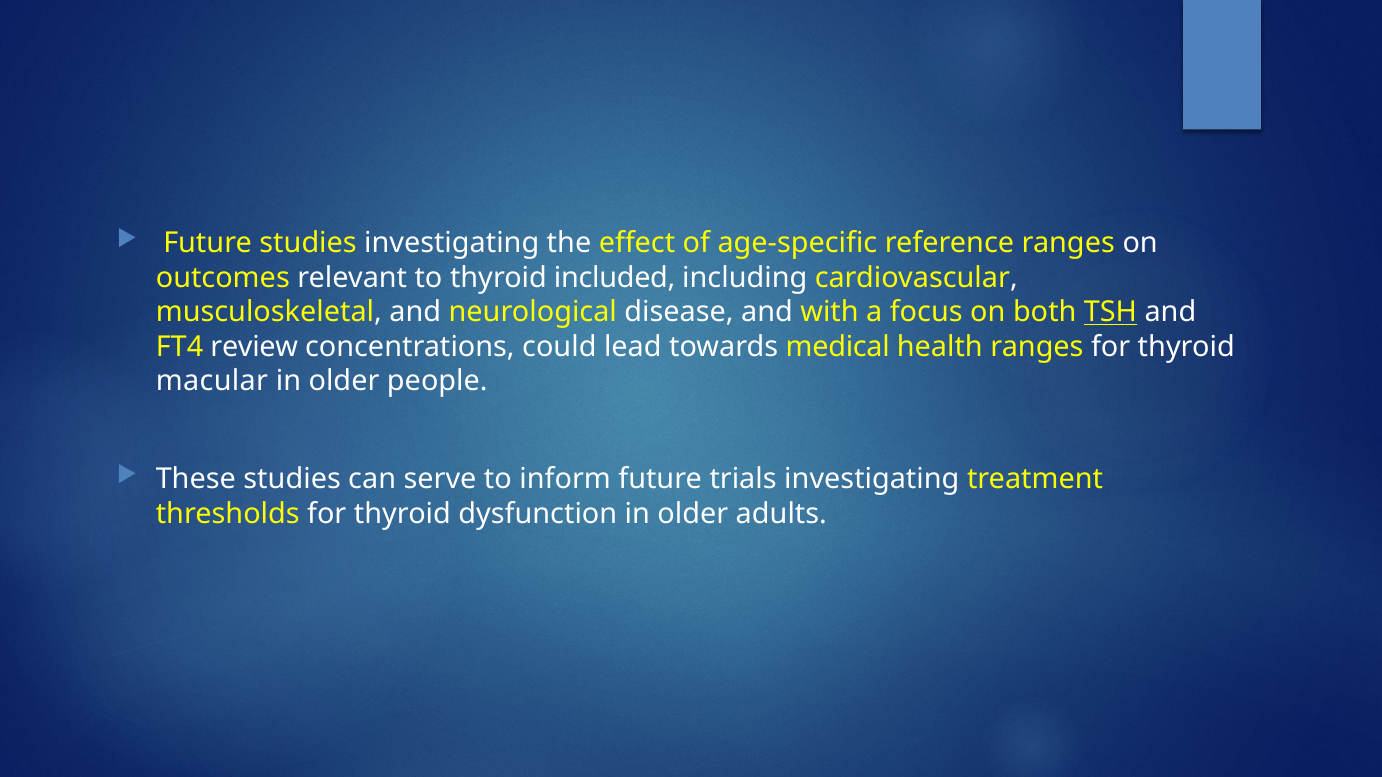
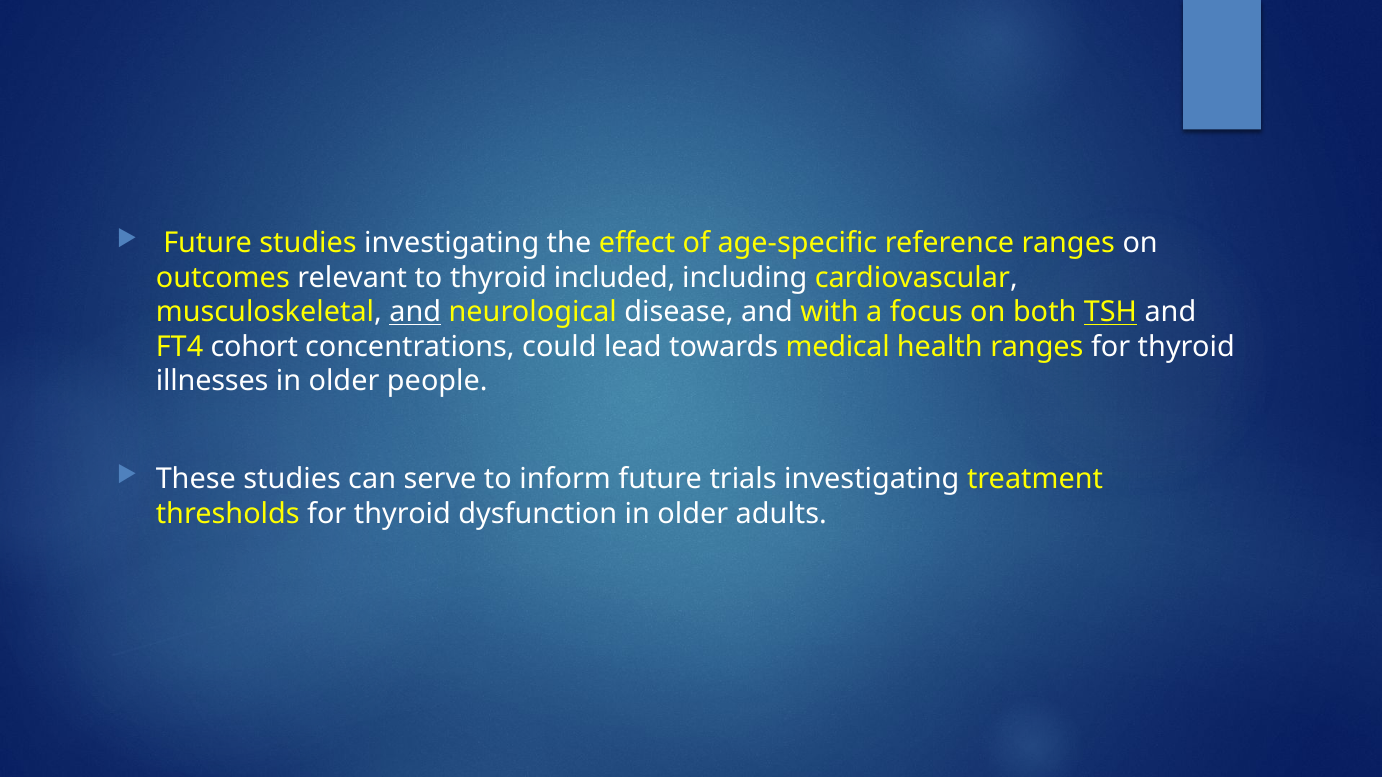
and underline: none -> present (415, 312)
review: review -> cohort (254, 347)
macular: macular -> illnesses (212, 382)
